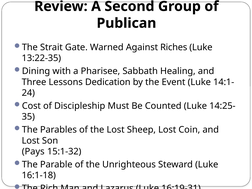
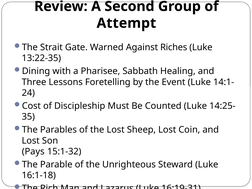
Publican: Publican -> Attempt (126, 23)
Dedication: Dedication -> Foretelling (108, 82)
